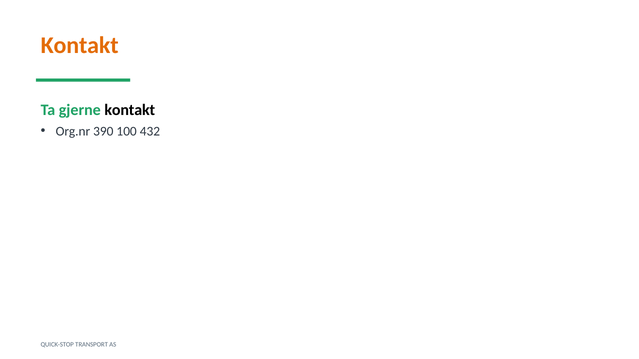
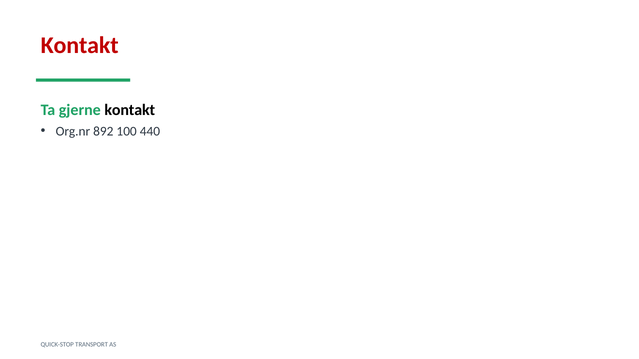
Kontakt colour: orange -> red (80, 46)
390: 390 -> 892 (103, 131)
432: 432 -> 440 (150, 131)
